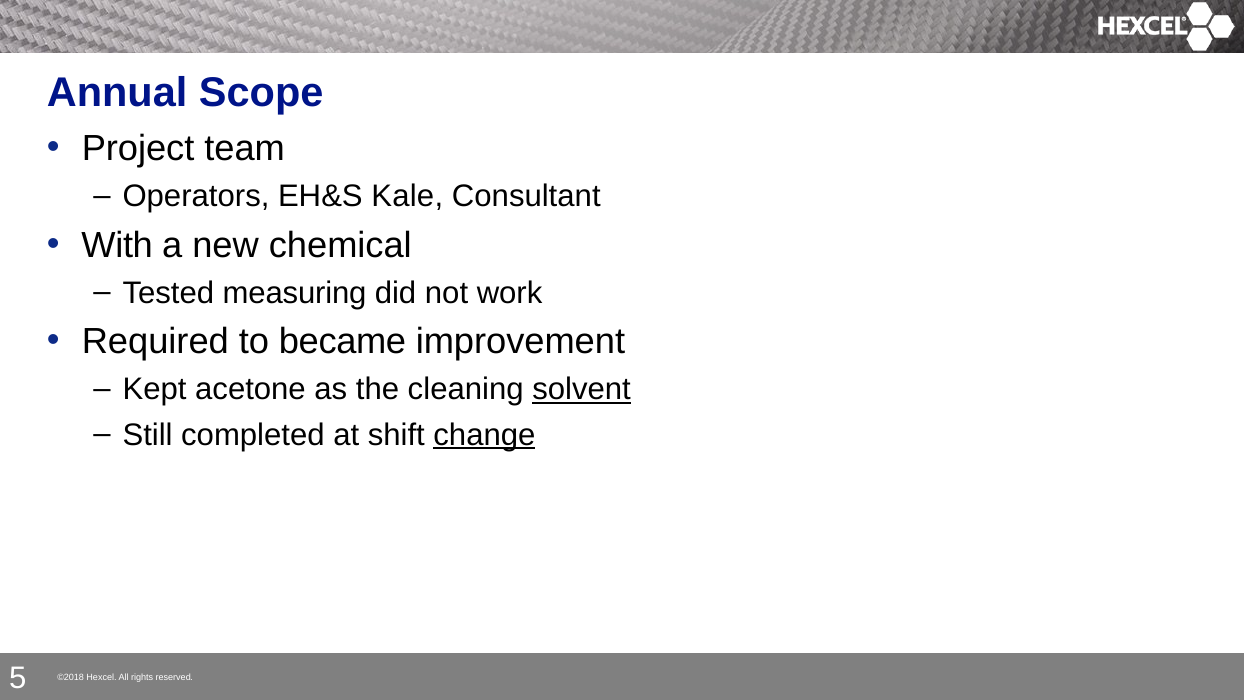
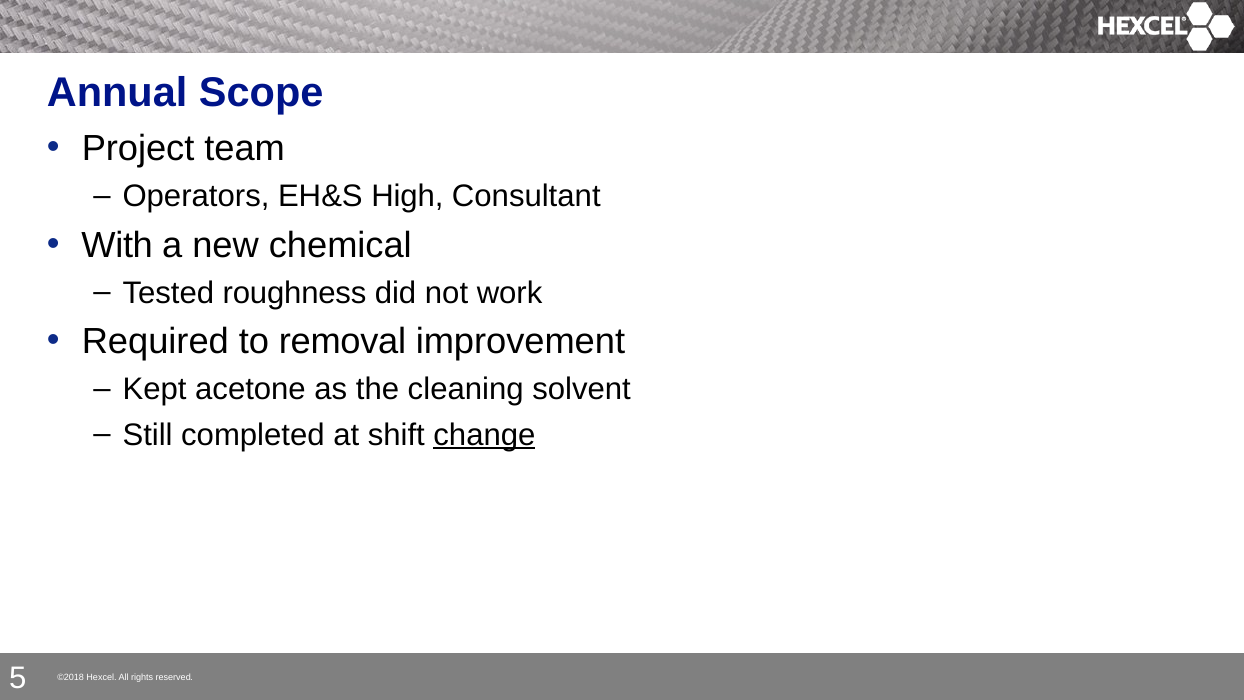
Kale: Kale -> High (407, 197)
measuring: measuring -> roughness (295, 293)
became: became -> removal (343, 342)
solvent underline: present -> none (582, 390)
